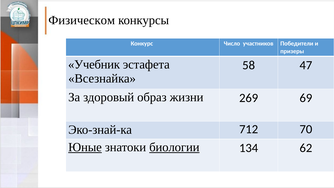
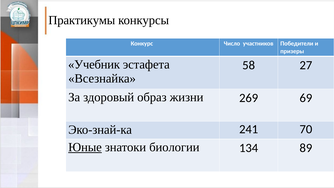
Физическом: Физическом -> Практикумы (82, 20)
47: 47 -> 27 (306, 65)
712: 712 -> 241 (249, 129)
биологии underline: present -> none (174, 147)
62: 62 -> 89 (306, 148)
